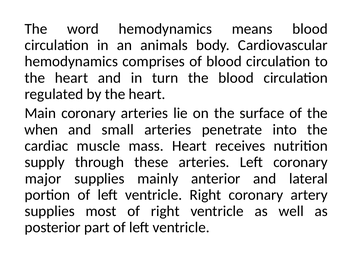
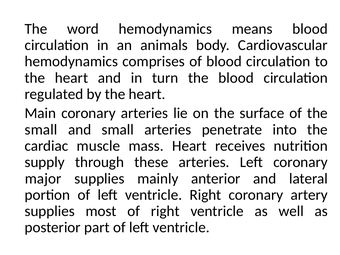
when: when -> small (41, 130)
